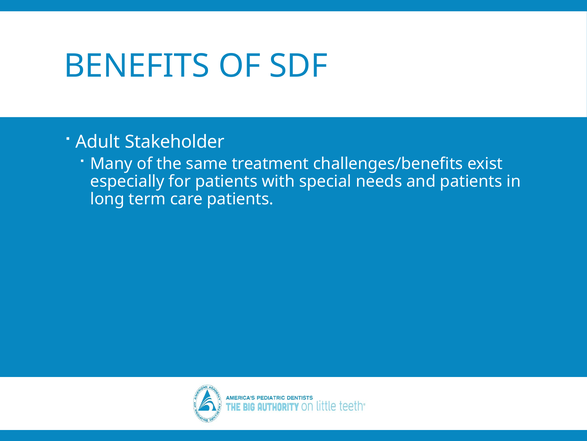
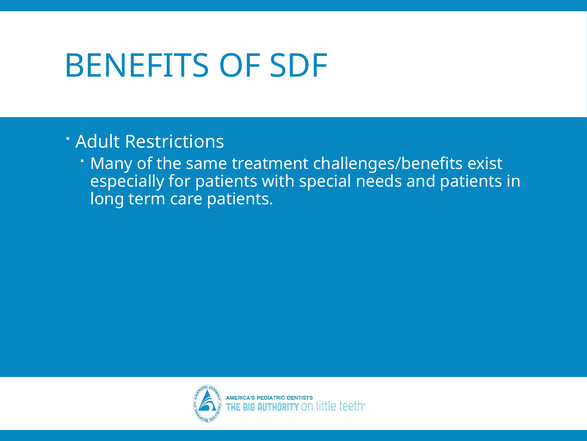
Stakeholder: Stakeholder -> Restrictions (175, 142)
